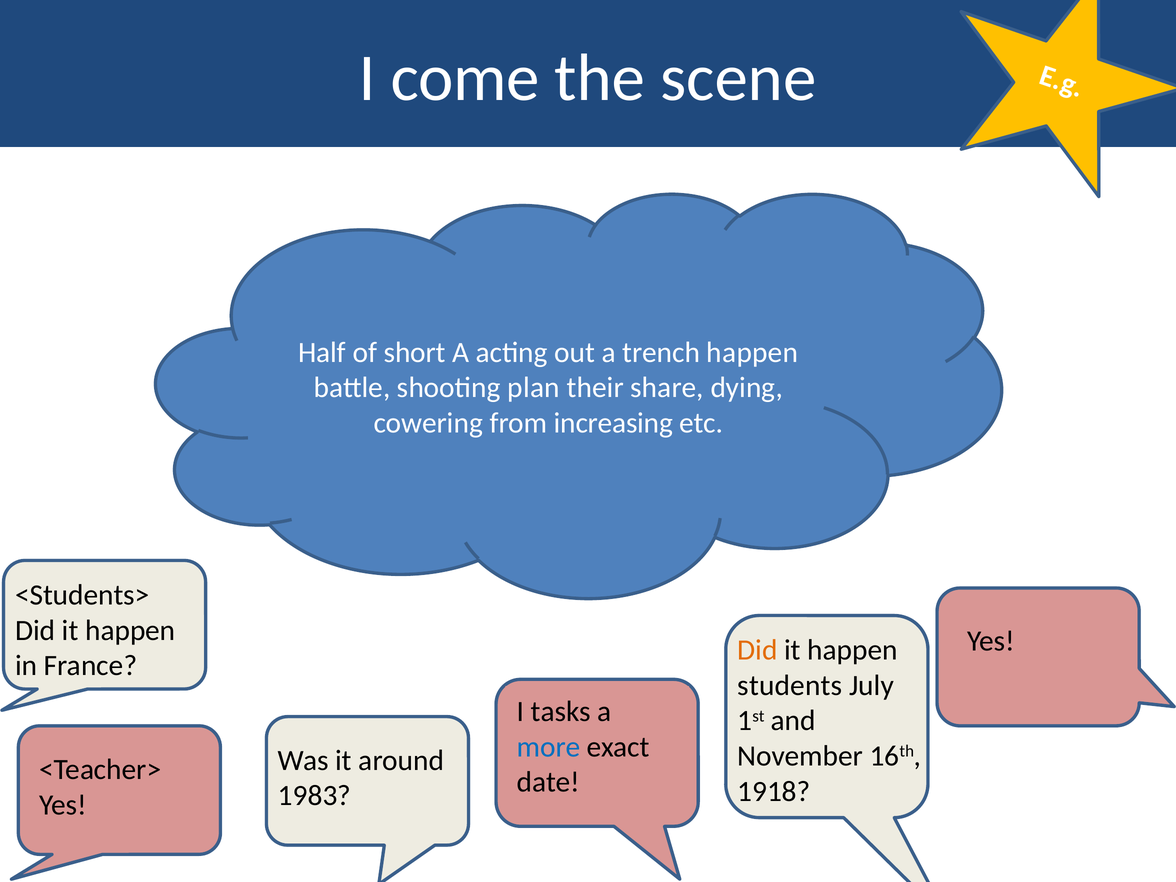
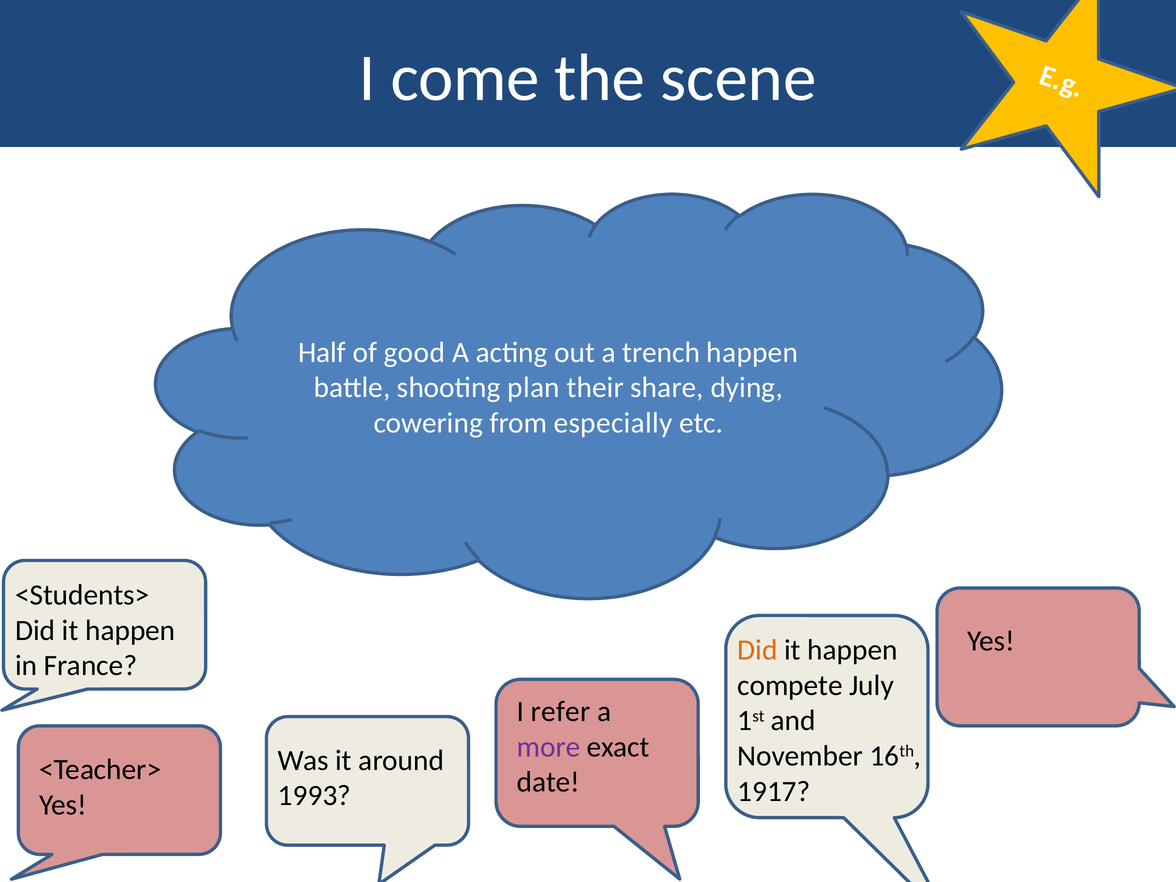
short: short -> good (414, 352)
increasing: increasing -> especially (613, 423)
students: students -> compete (790, 685)
tasks: tasks -> refer (561, 712)
more colour: blue -> purple (549, 747)
1918: 1918 -> 1917 (774, 791)
1983: 1983 -> 1993 (315, 796)
